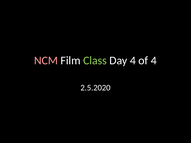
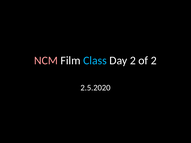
Class colour: light green -> light blue (95, 61)
Day 4: 4 -> 2 (133, 61)
of 4: 4 -> 2 (154, 61)
